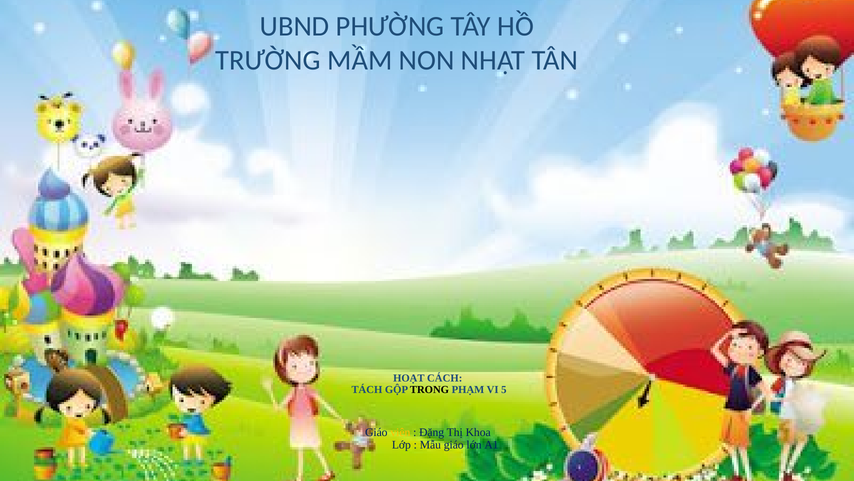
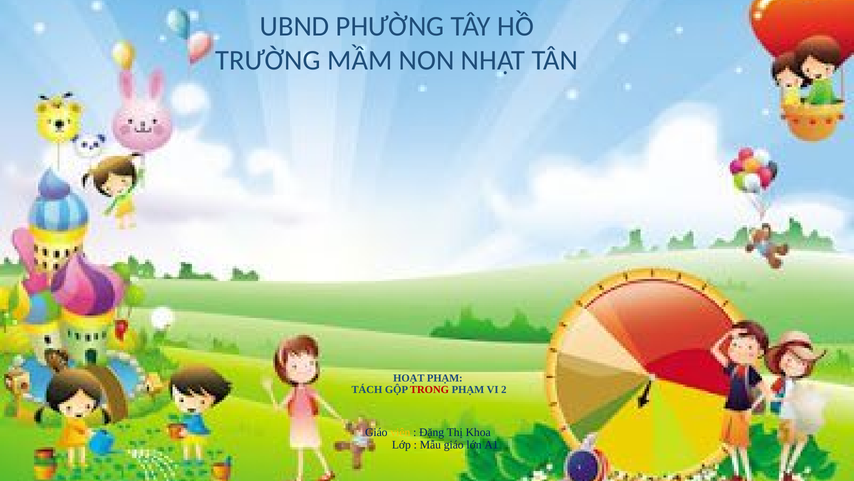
HOẠT CÁCH: CÁCH -> PHẠM (445, 378)
TRONG colour: black -> red (429, 389)
5: 5 -> 2 (504, 389)
